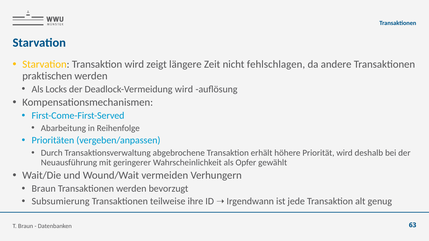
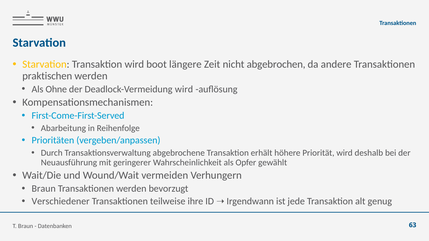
zeigt: zeigt -> boot (157, 64)
fehlschlagen: fehlschlagen -> abgebrochen (276, 64)
Locks: Locks -> Ohne (56, 89)
Subsumierung: Subsumierung -> Verschiedener (61, 202)
